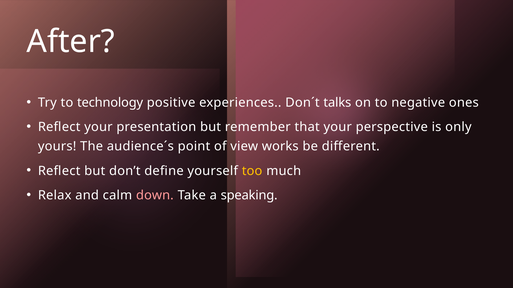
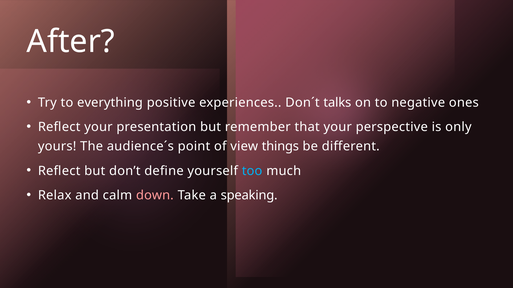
technology: technology -> everything (110, 103)
works: works -> things (280, 147)
too colour: yellow -> light blue (252, 171)
